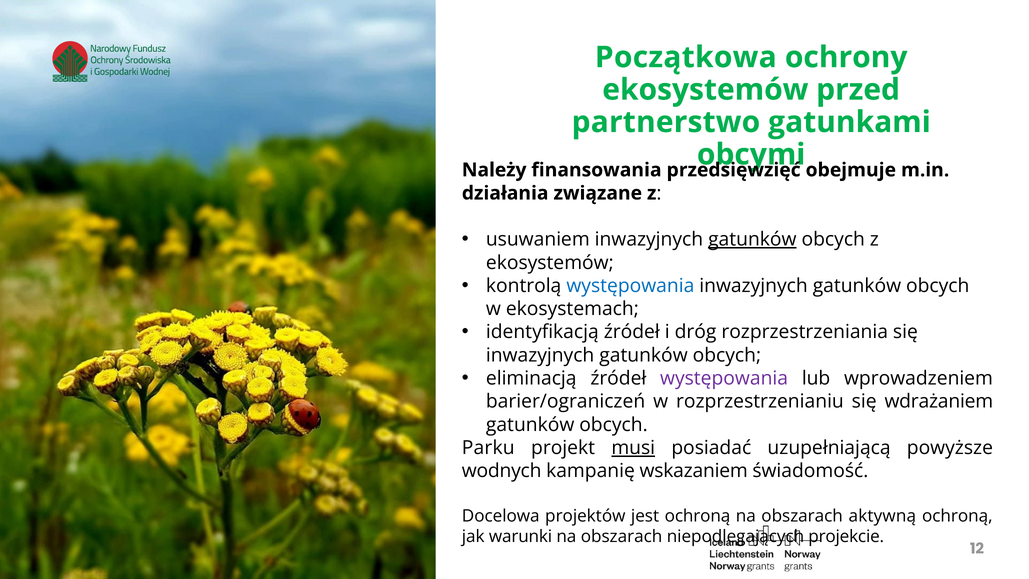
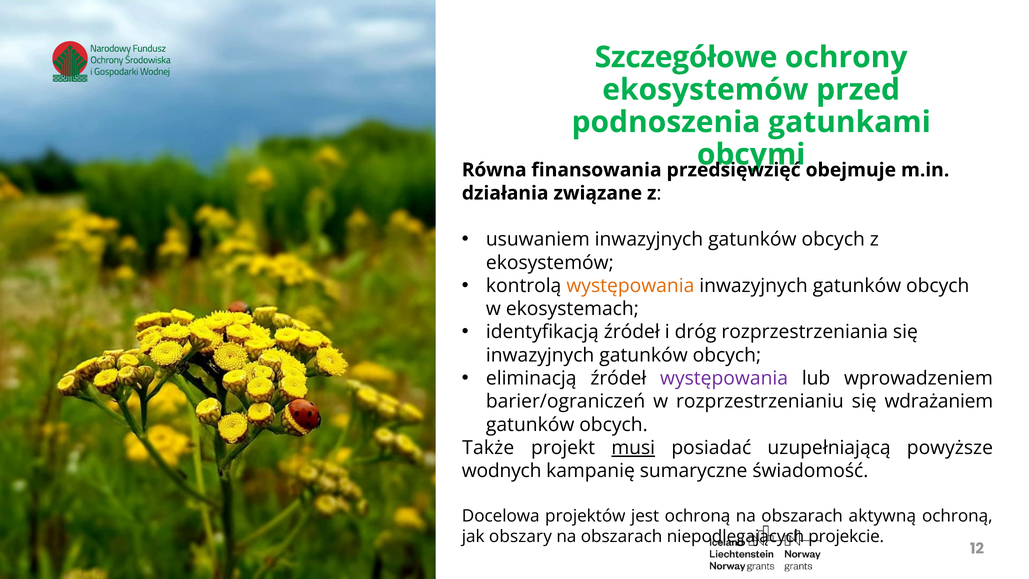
Początkowa: Początkowa -> Szczegółowe (686, 57)
partnerstwo: partnerstwo -> podnoszenia (666, 122)
Należy: Należy -> Równa (494, 170)
gatunków underline: present -> none (752, 239)
występowania colour: blue -> orange (630, 286)
Parku: Parku -> Także (488, 448)
wskazaniem: wskazaniem -> sumaryczne (694, 471)
warunki: warunki -> obszary (520, 536)
